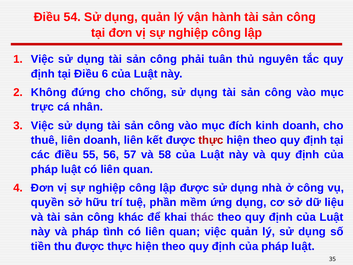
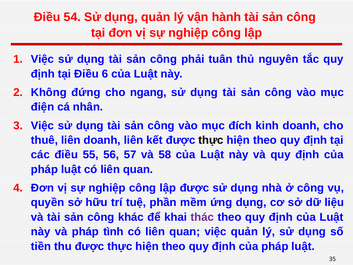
chống: chống -> ngang (148, 92)
trực: trực -> điện (43, 107)
thực colour: red -> black (211, 140)
